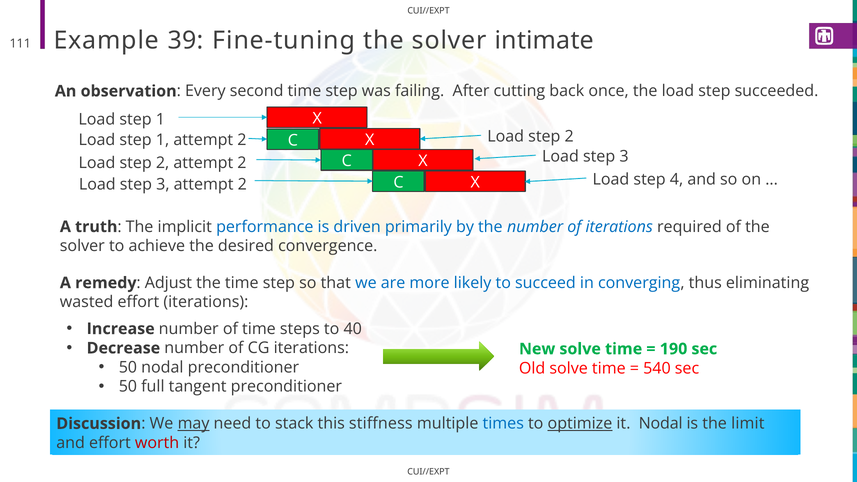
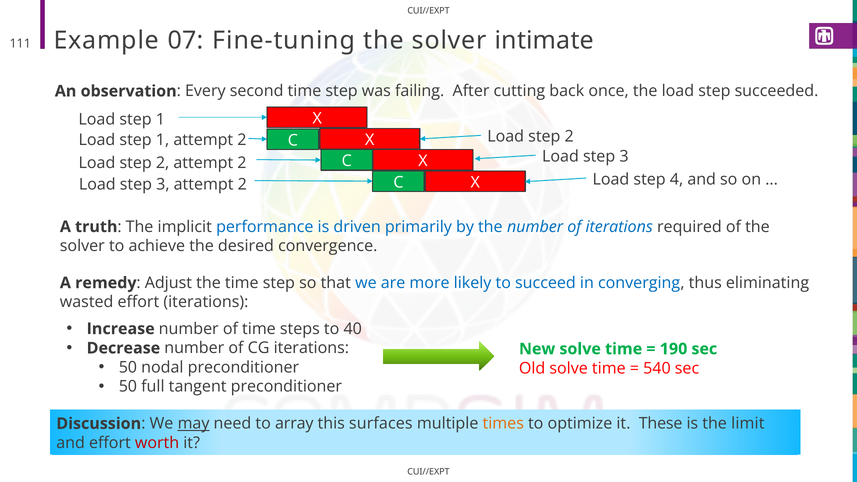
39: 39 -> 07 (186, 40)
stack: stack -> array (294, 424)
stiffness: stiffness -> surfaces (381, 424)
times colour: blue -> orange (503, 424)
optimize underline: present -> none (580, 424)
it Nodal: Nodal -> These (661, 424)
